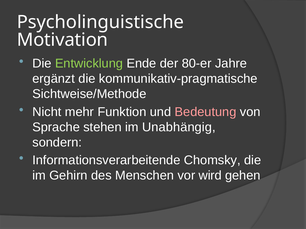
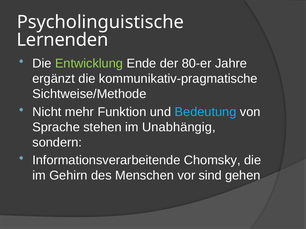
Motivation: Motivation -> Lernenden (62, 40)
Bedeutung colour: pink -> light blue (206, 112)
wird: wird -> sind (210, 176)
